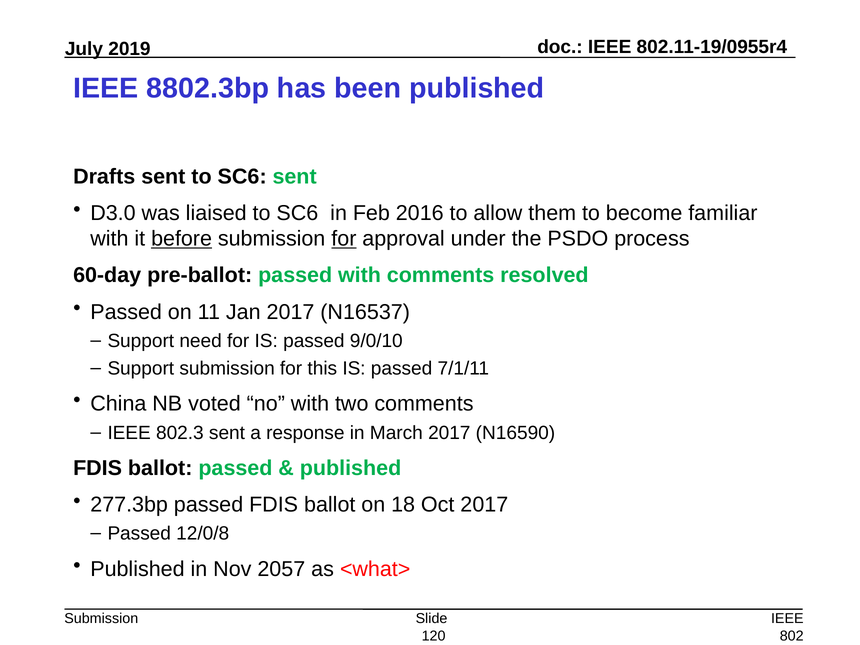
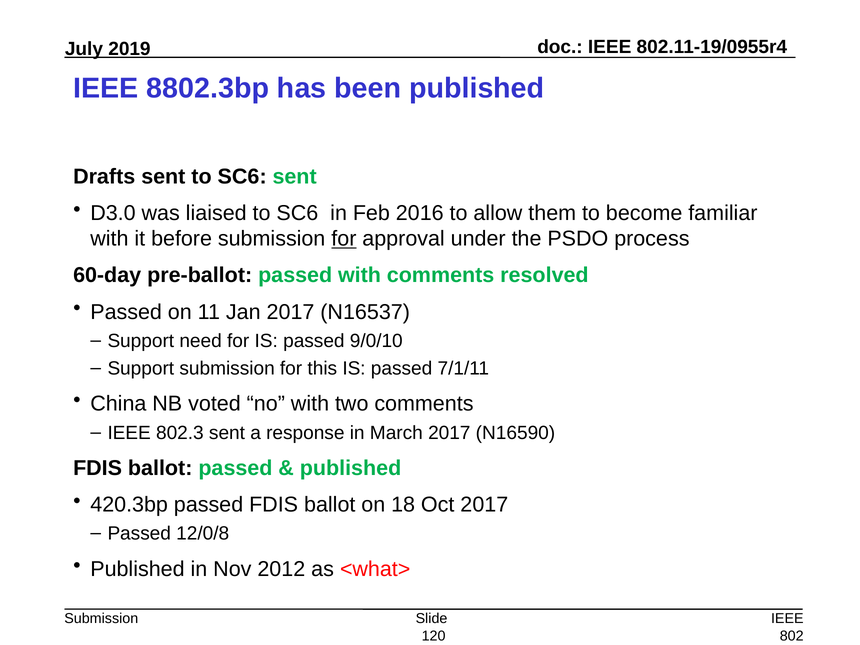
before underline: present -> none (182, 239)
277.3bp: 277.3bp -> 420.3bp (129, 505)
2057: 2057 -> 2012 (281, 569)
